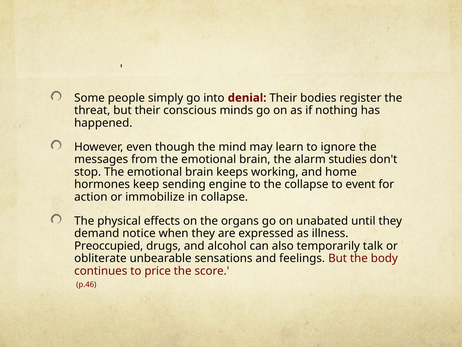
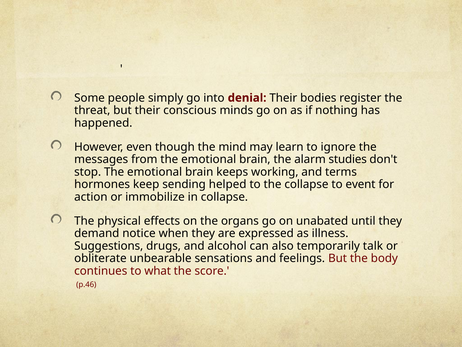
home: home -> terms (341, 172)
engine: engine -> helped (228, 184)
Preoccupied: Preoccupied -> Suggestions (109, 246)
price: price -> what (158, 271)
